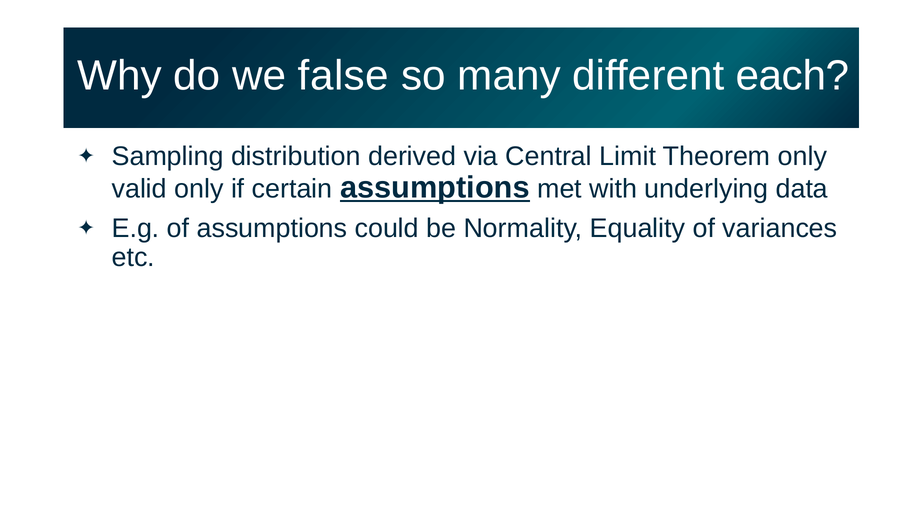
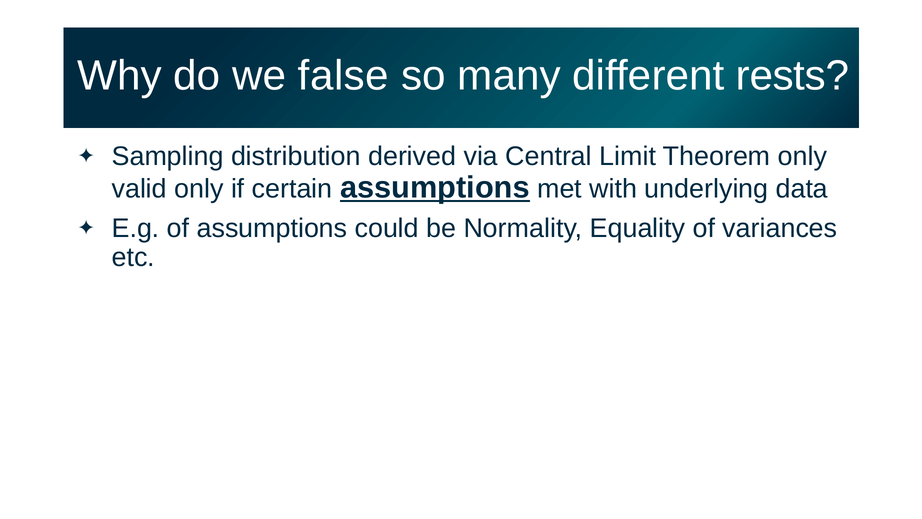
each: each -> rests (792, 76)
